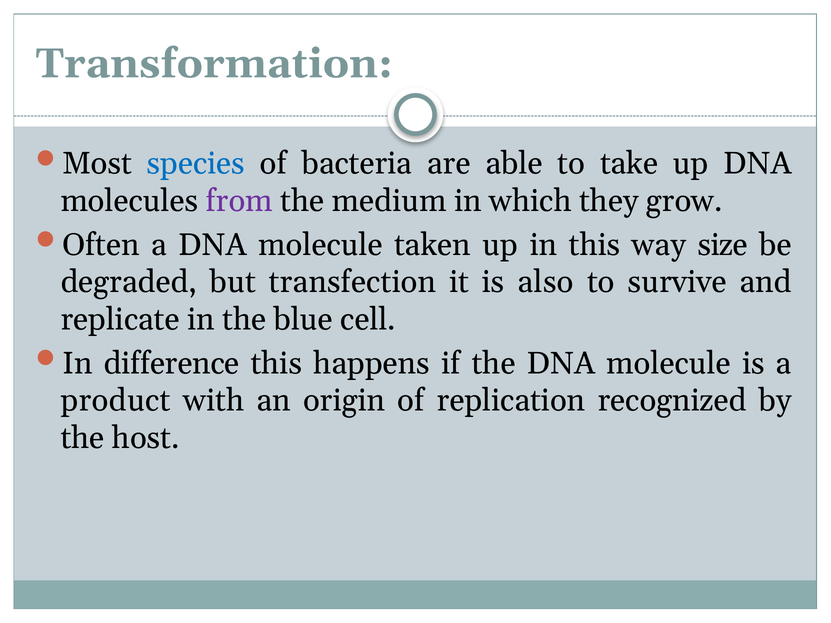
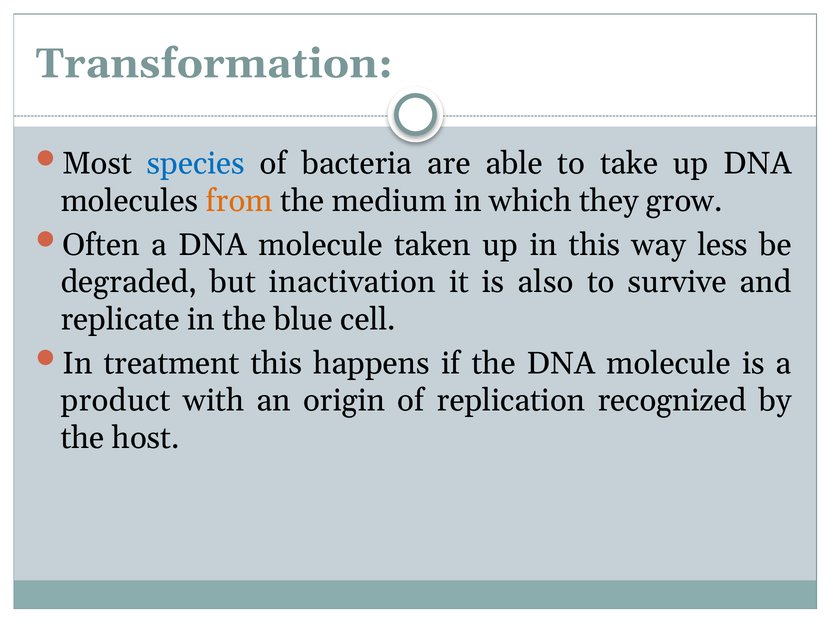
from colour: purple -> orange (239, 201)
size: size -> less (723, 245)
transfection: transfection -> inactivation (352, 282)
difference: difference -> treatment (172, 363)
